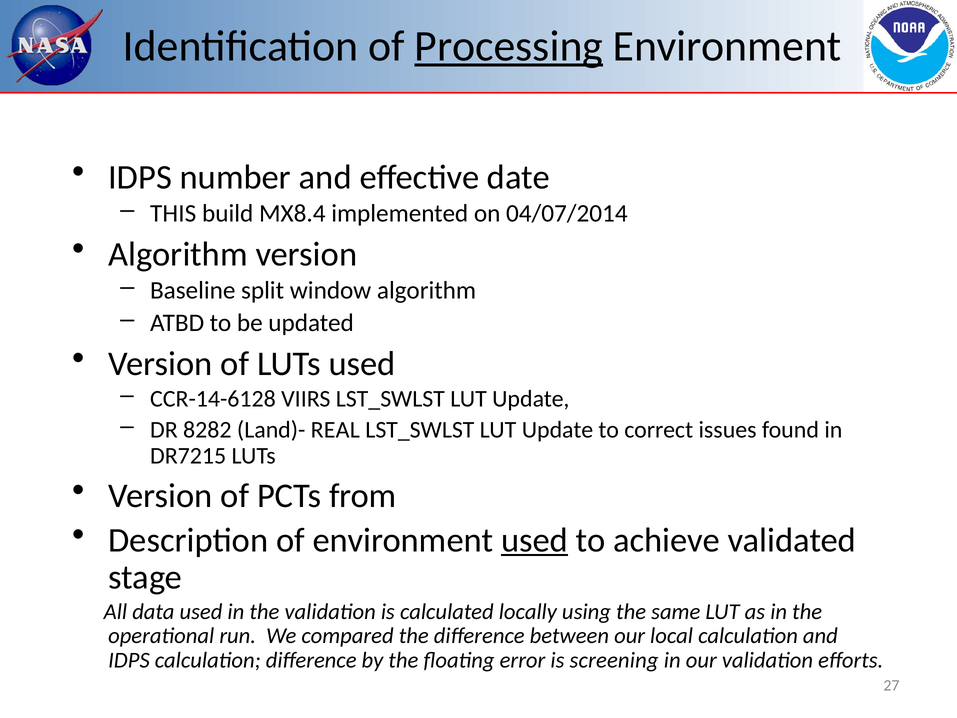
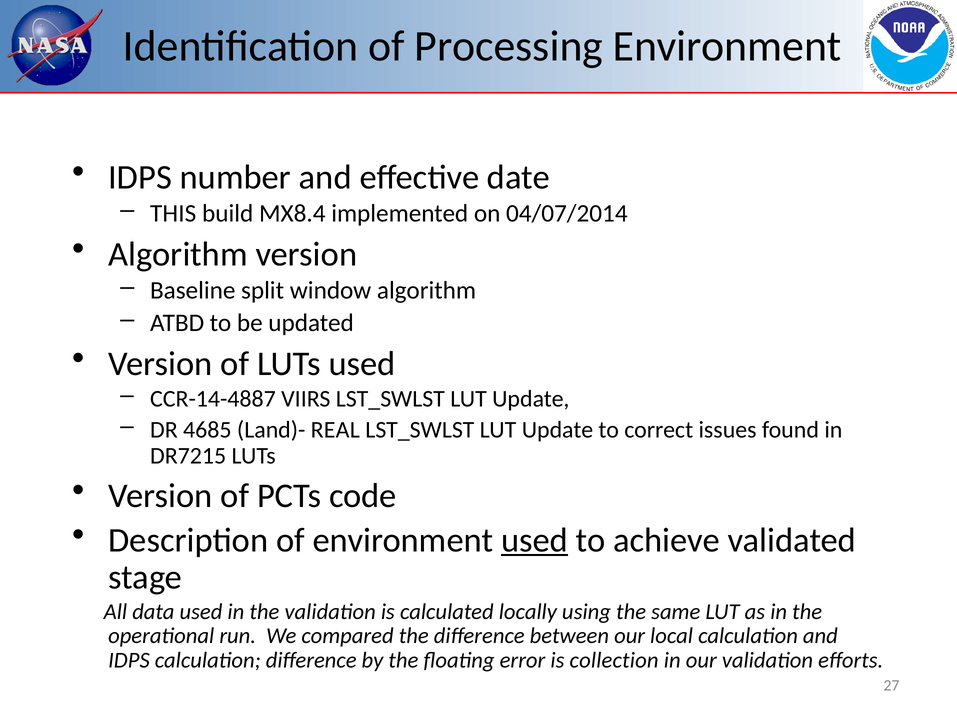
Processing underline: present -> none (509, 46)
CCR-14-6128: CCR-14-6128 -> CCR-14-4887 (213, 399)
8282: 8282 -> 4685 (207, 430)
from: from -> code (363, 496)
screening: screening -> collection (614, 660)
